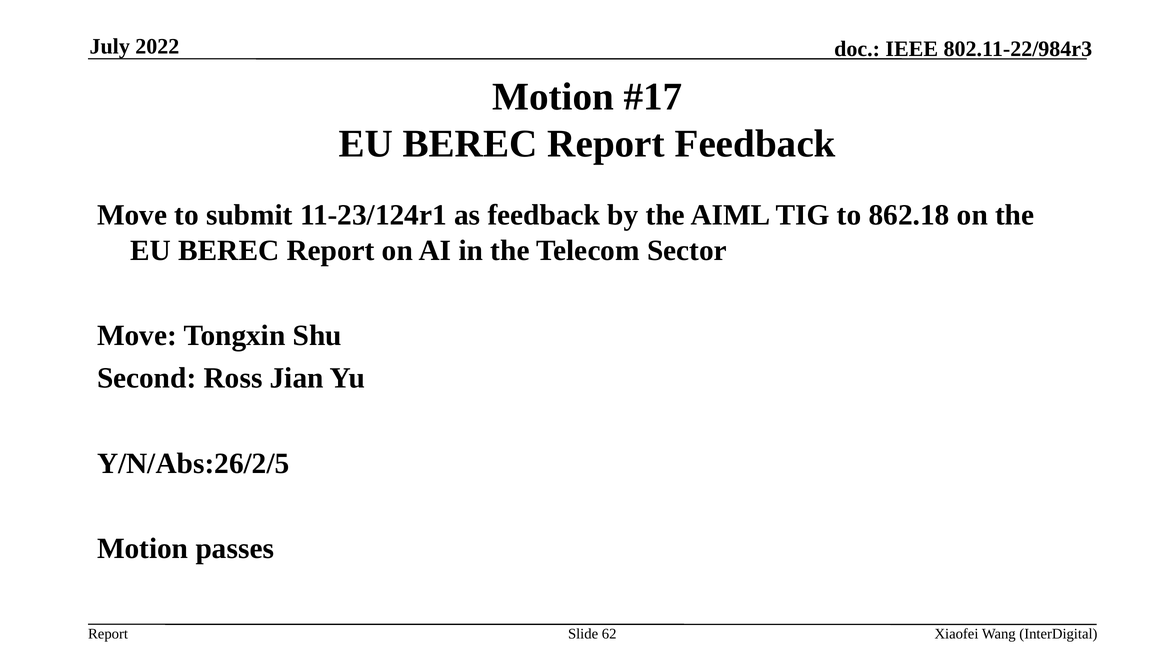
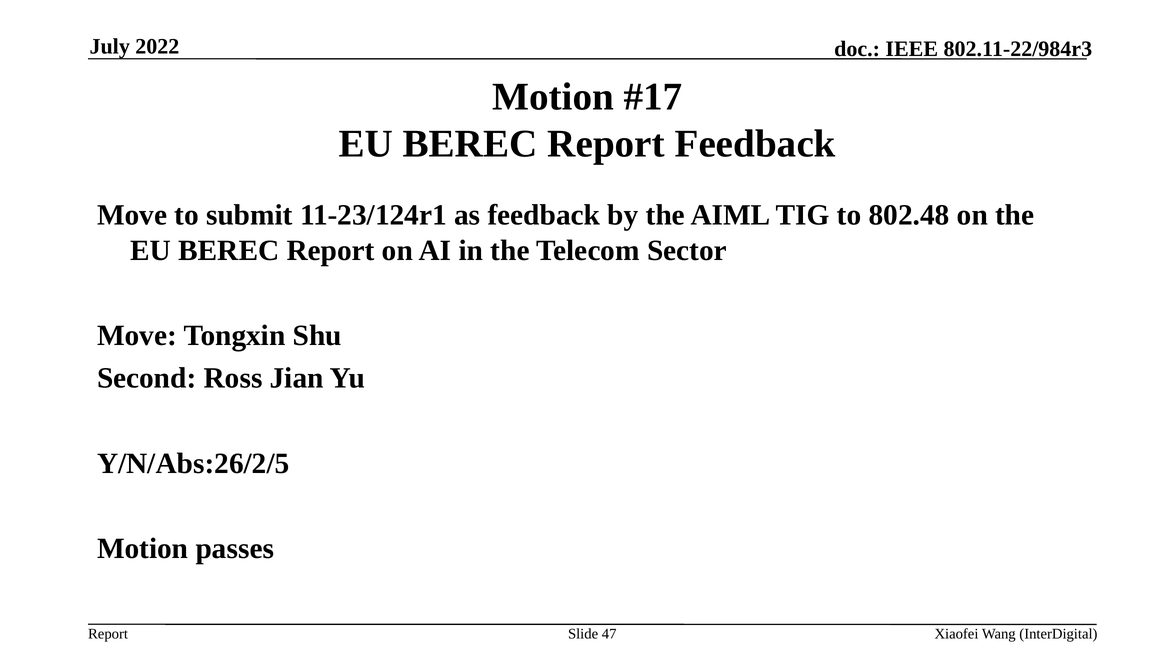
862.18: 862.18 -> 802.48 (909, 215)
62: 62 -> 47 (609, 634)
